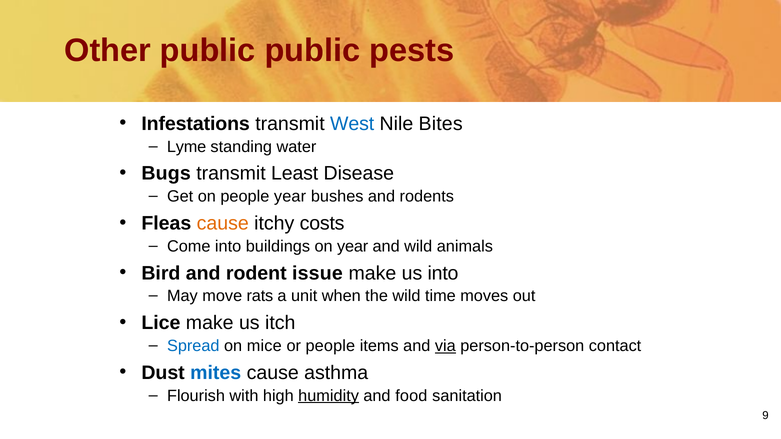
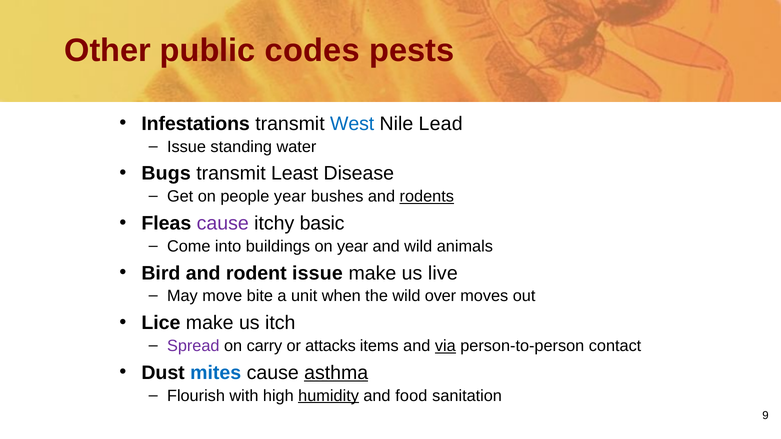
public public: public -> codes (312, 51)
Bites: Bites -> Lead (441, 124)
Lyme: Lyme -> Issue (187, 147)
rodents underline: none -> present (427, 197)
cause colour: orange -> purple (223, 223)
costs: costs -> basic (322, 223)
us into: into -> live (443, 273)
rats: rats -> bite (260, 296)
time: time -> over (440, 296)
Spread colour: blue -> purple (193, 346)
mice: mice -> carry (264, 346)
or people: people -> attacks (331, 346)
asthma underline: none -> present (336, 373)
